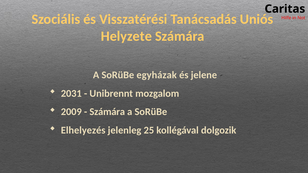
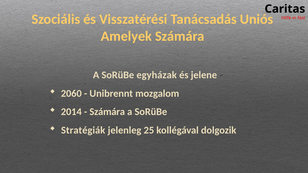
Helyzete: Helyzete -> Amelyek (126, 36)
2031: 2031 -> 2060 (71, 94)
2009: 2009 -> 2014 (71, 112)
Elhelyezés: Elhelyezés -> Stratégiák (83, 130)
